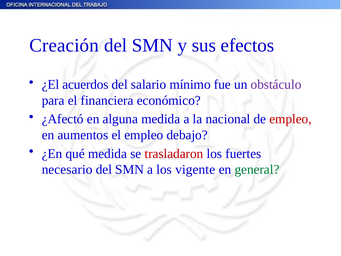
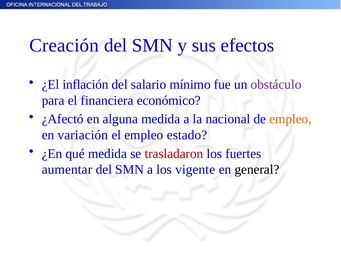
acuerdos: acuerdos -> inflación (86, 84)
empleo colour: red -> orange (290, 119)
aumentos: aumentos -> variación (83, 135)
debajo: debajo -> estado (187, 135)
necesario: necesario -> aumentar (67, 169)
general colour: green -> black (257, 169)
